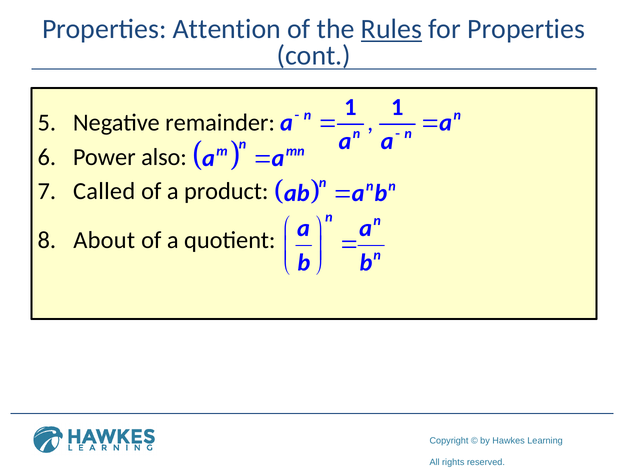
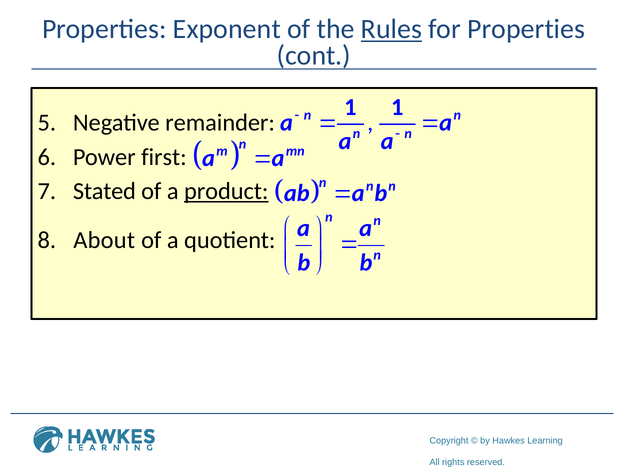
Attention: Attention -> Exponent (227, 29)
also: also -> first (164, 157)
Called: Called -> Stated (104, 191)
product underline: none -> present (226, 191)
